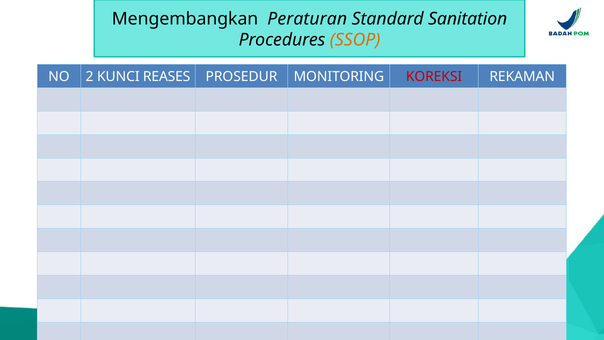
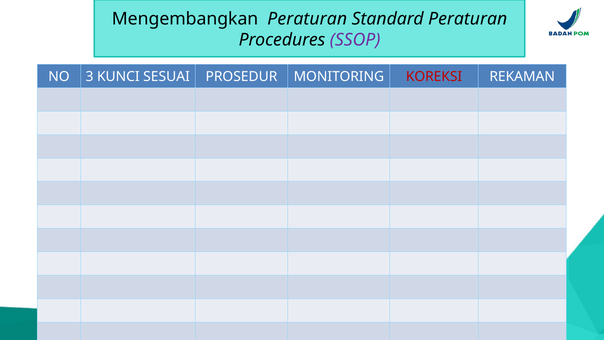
Standard Sanitation: Sanitation -> Peraturan (468, 19)
SSOP colour: orange -> purple (355, 40)
2: 2 -> 3 (90, 77)
REASES: REASES -> SESUAI (167, 77)
